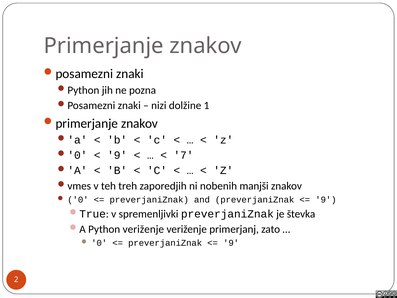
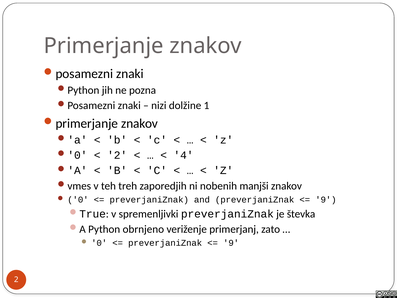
9: 9 -> 2 (117, 155)
7: 7 -> 4 (183, 155)
Python veriženje: veriženje -> obrnjeno (143, 229)
